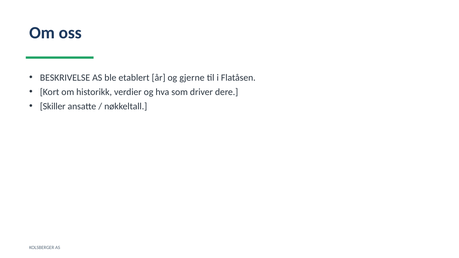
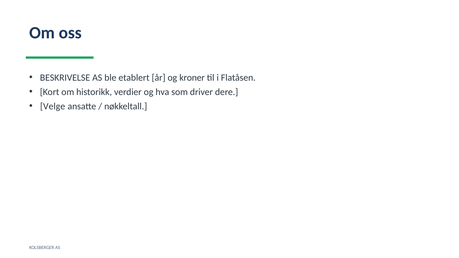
gjerne: gjerne -> kroner (192, 78)
Skiller: Skiller -> Velge (53, 106)
